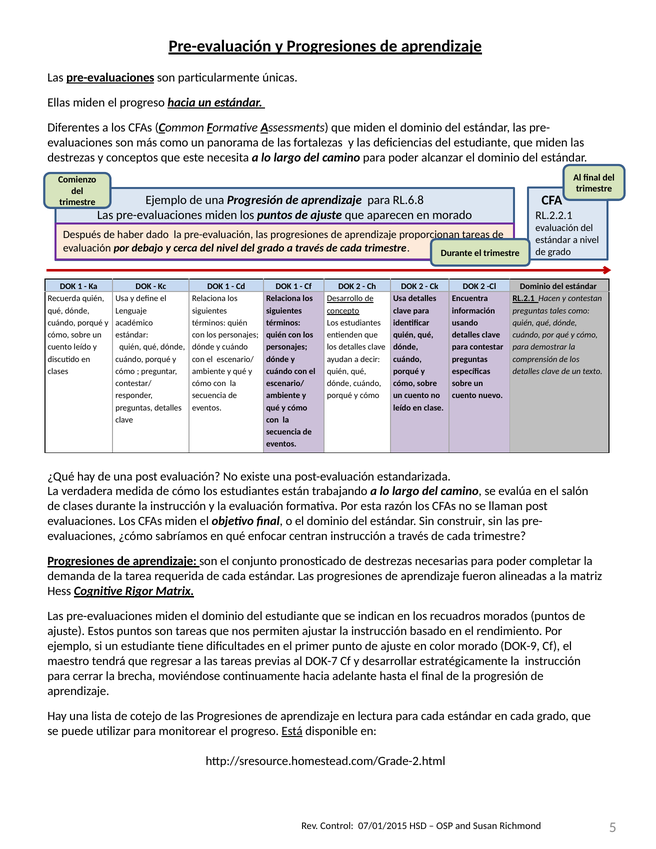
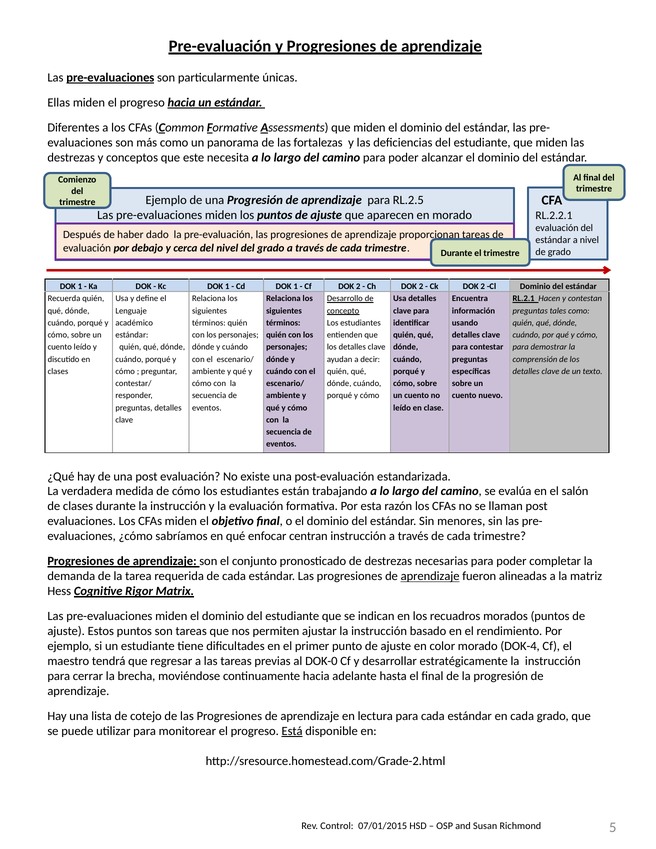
RL.6.8: RL.6.8 -> RL.2.5 (408, 200)
construir: construir -> menores (461, 521)
aprendizaje underline: none -> present (430, 576)
DOK-9: DOK-9 -> DOK-4 (520, 646)
DOK-7: DOK-7 -> DOK-0 (321, 661)
